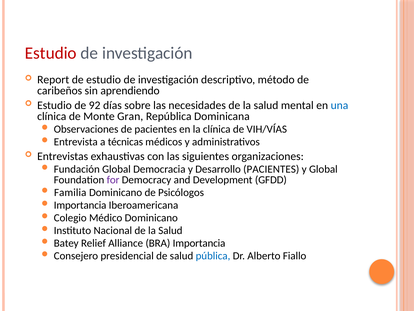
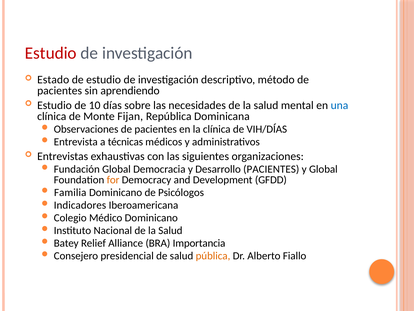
Report: Report -> Estado (53, 80)
caribeños: caribeños -> pacientes (60, 91)
92: 92 -> 10 (95, 105)
Gran: Gran -> Fijan (130, 116)
VIH/VÍAS: VIH/VÍAS -> VIH/DÍAS (267, 129)
for colour: purple -> orange (113, 179)
Importancia: Importancia -> Indicadores (80, 205)
pública colour: blue -> orange (213, 255)
